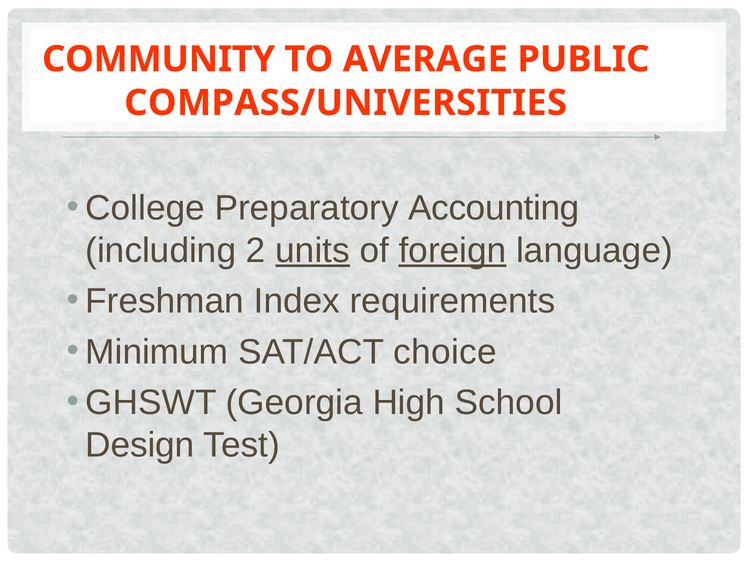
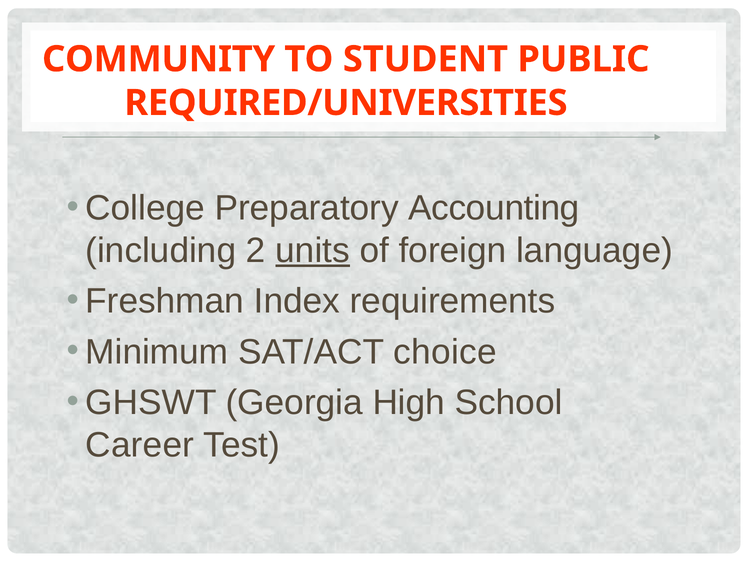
AVERAGE: AVERAGE -> STUDENT (425, 59)
COMPASS/UNIVERSITIES: COMPASS/UNIVERSITIES -> REQUIRED/UNIVERSITIES (346, 103)
foreign underline: present -> none (453, 251)
Design: Design -> Career (140, 445)
